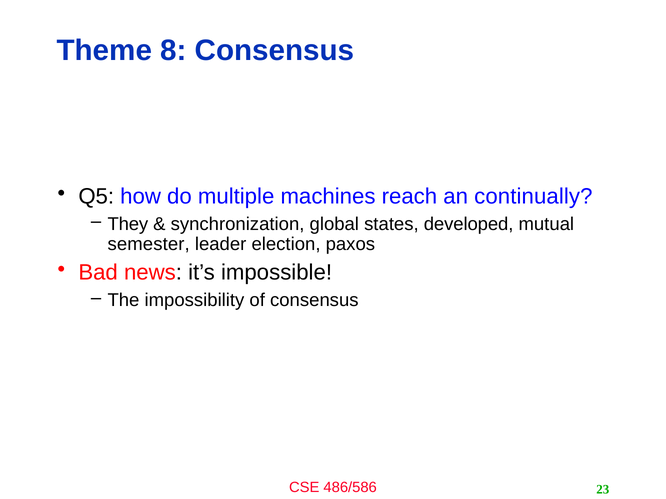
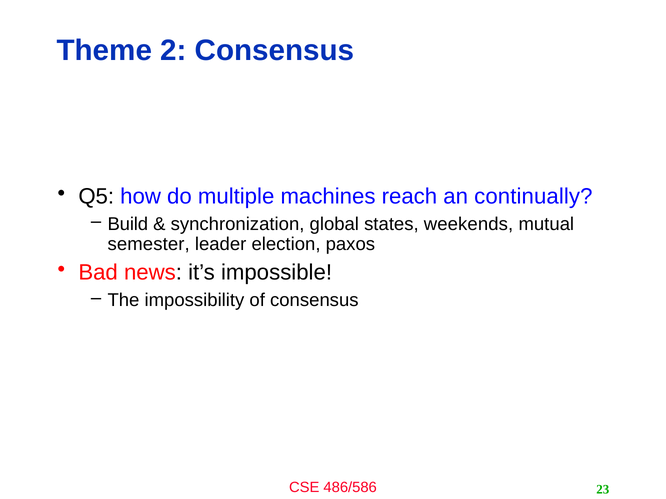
8: 8 -> 2 (173, 51)
They: They -> Build (128, 224)
developed: developed -> weekends (469, 224)
